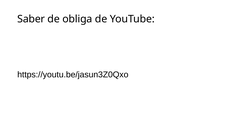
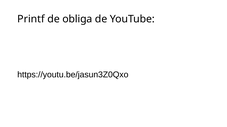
Saber: Saber -> Printf (31, 19)
